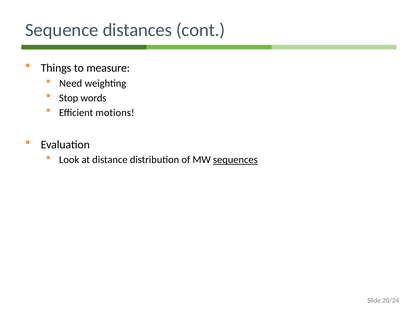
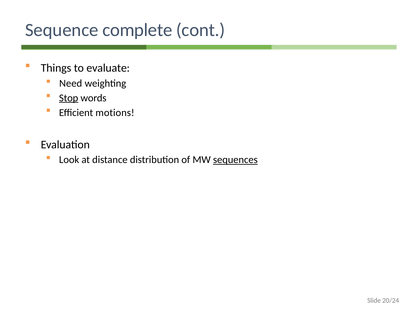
distances: distances -> complete (137, 30)
measure: measure -> evaluate (108, 68)
Stop underline: none -> present (69, 98)
